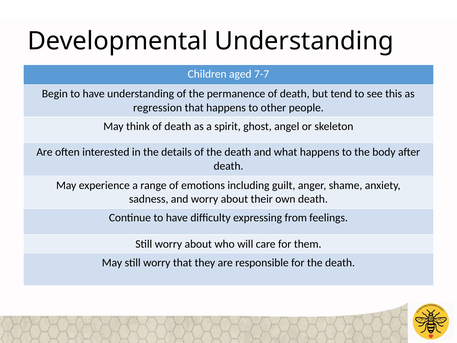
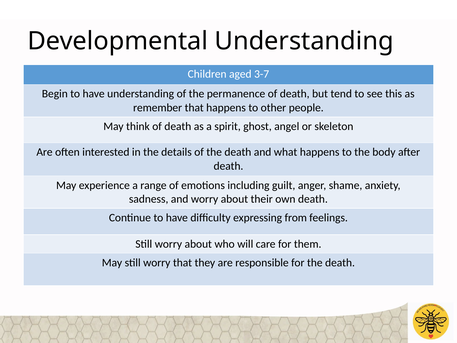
7-7: 7-7 -> 3-7 (262, 74)
regression: regression -> remember (158, 108)
